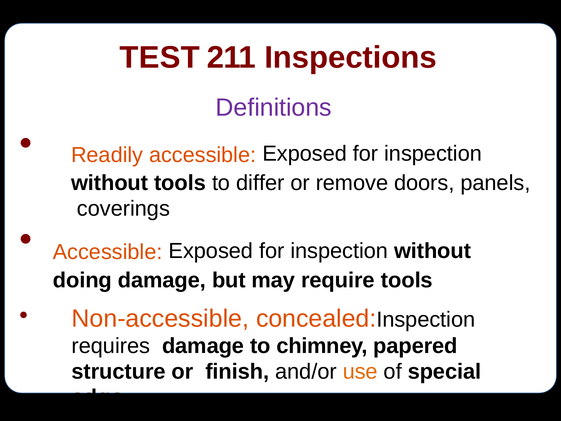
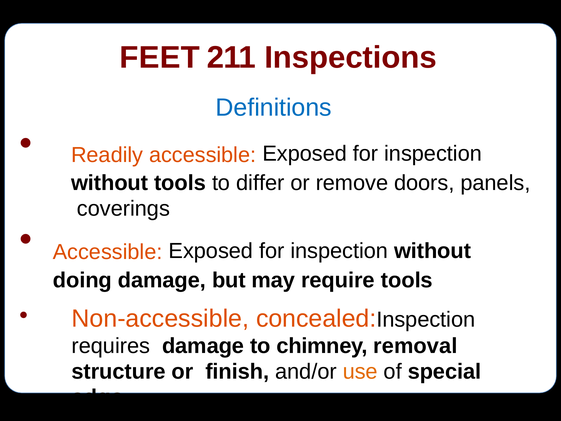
TEST: TEST -> FEET (160, 57)
Definitions colour: purple -> blue (274, 108)
papered: papered -> removal (415, 346)
